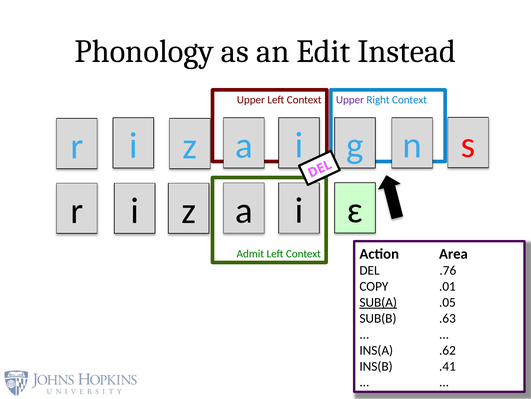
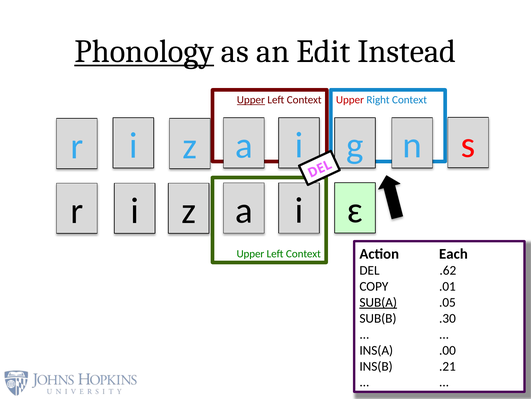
Phonology underline: none -> present (144, 51)
Upper underline: none -> present (251, 100)
Upper colour: purple -> red (350, 100)
Area: Area -> Each (453, 253)
Admit: Admit -> Upper (250, 253)
.76: .76 -> .62 (448, 270)
.63: .63 -> .30 (447, 318)
.62: .62 -> .00 (447, 350)
.41: .41 -> .21 (447, 366)
